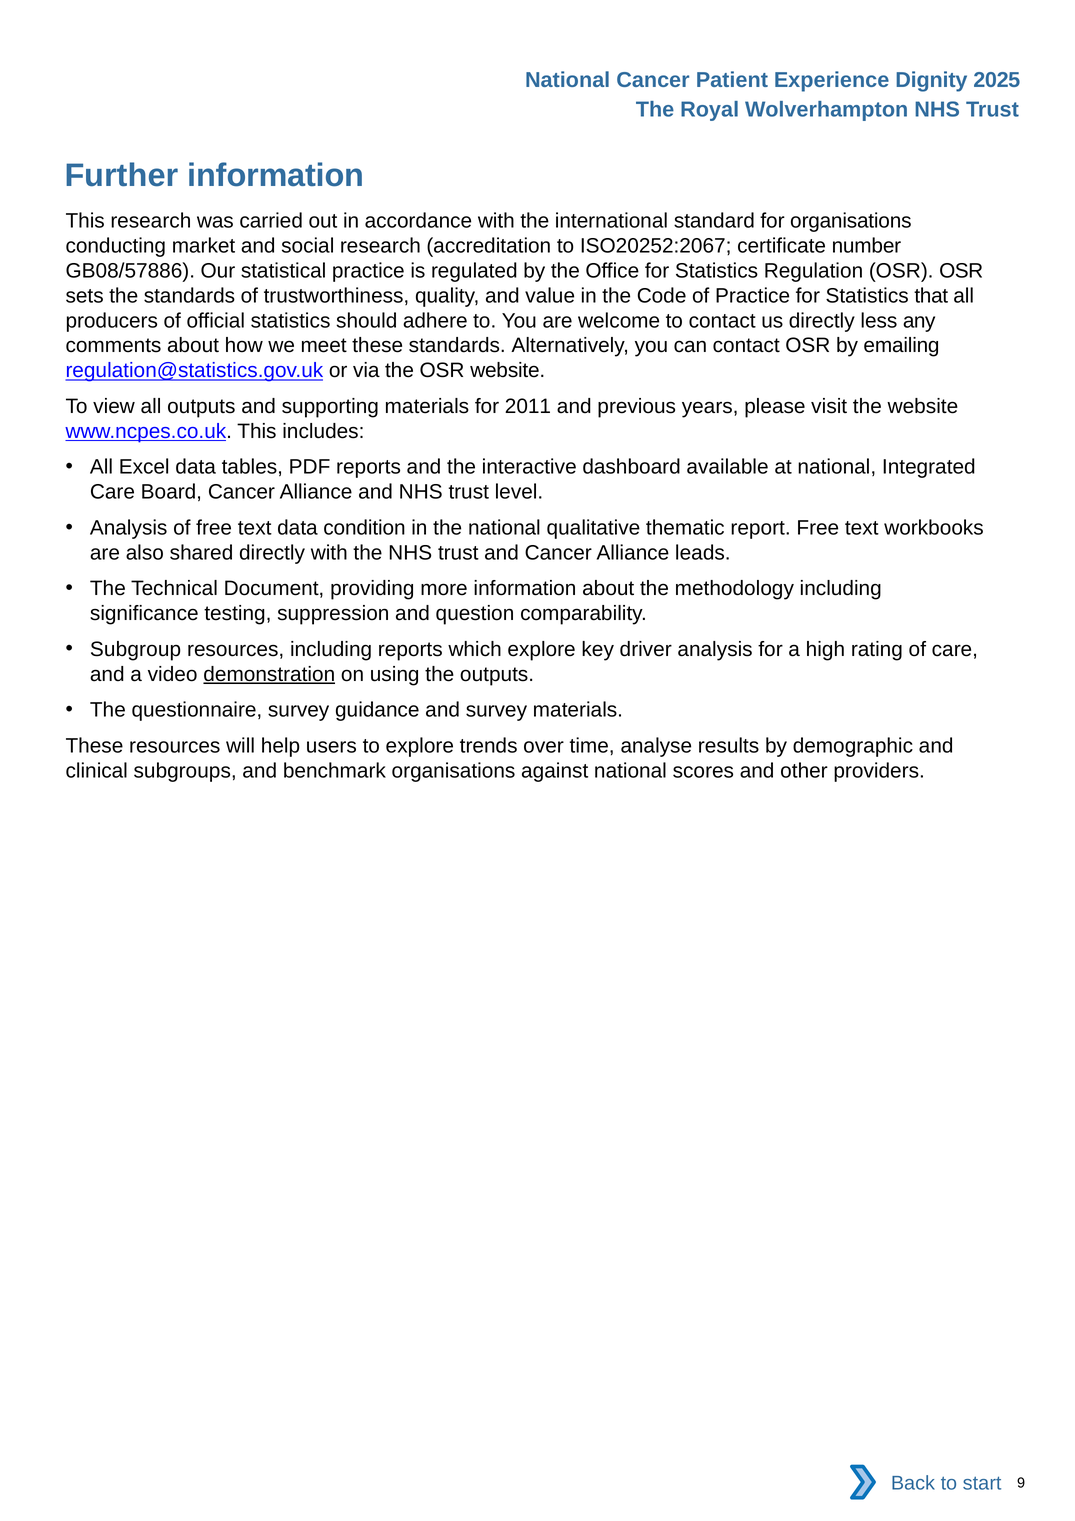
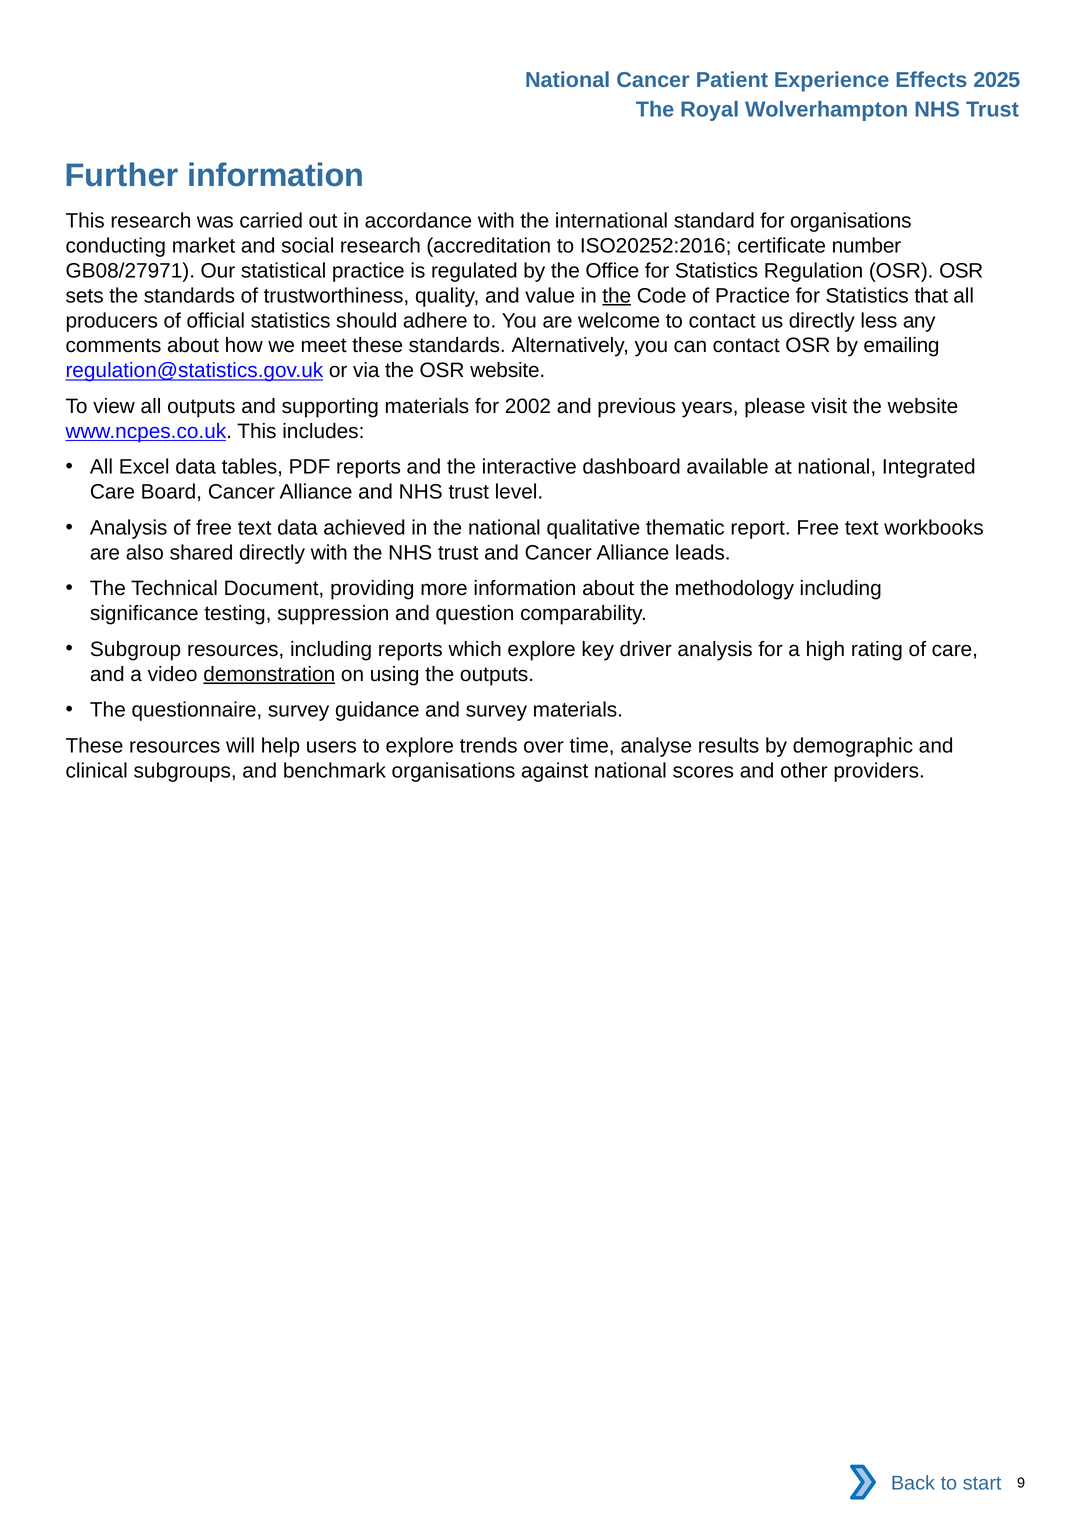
Dignity: Dignity -> Effects (931, 80)
ISO20252:2067: ISO20252:2067 -> ISO20252:2016 (656, 246)
GB08/57886: GB08/57886 -> GB08/27971 (130, 271)
the underline: none -> present (617, 296)
2011: 2011 -> 2002 (528, 406)
condition: condition -> achieved (364, 528)
